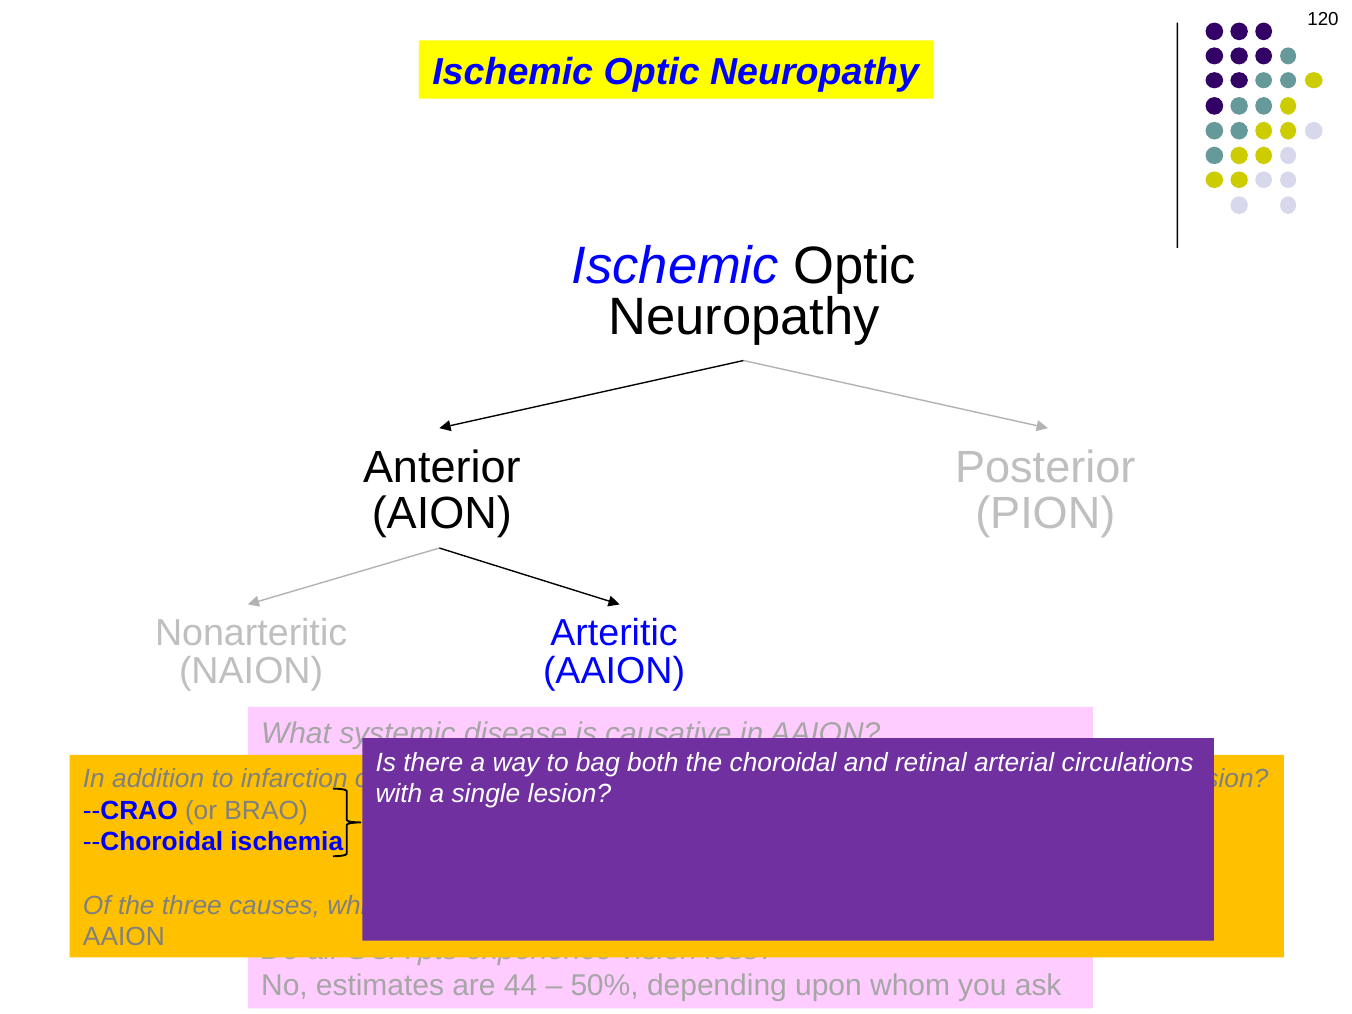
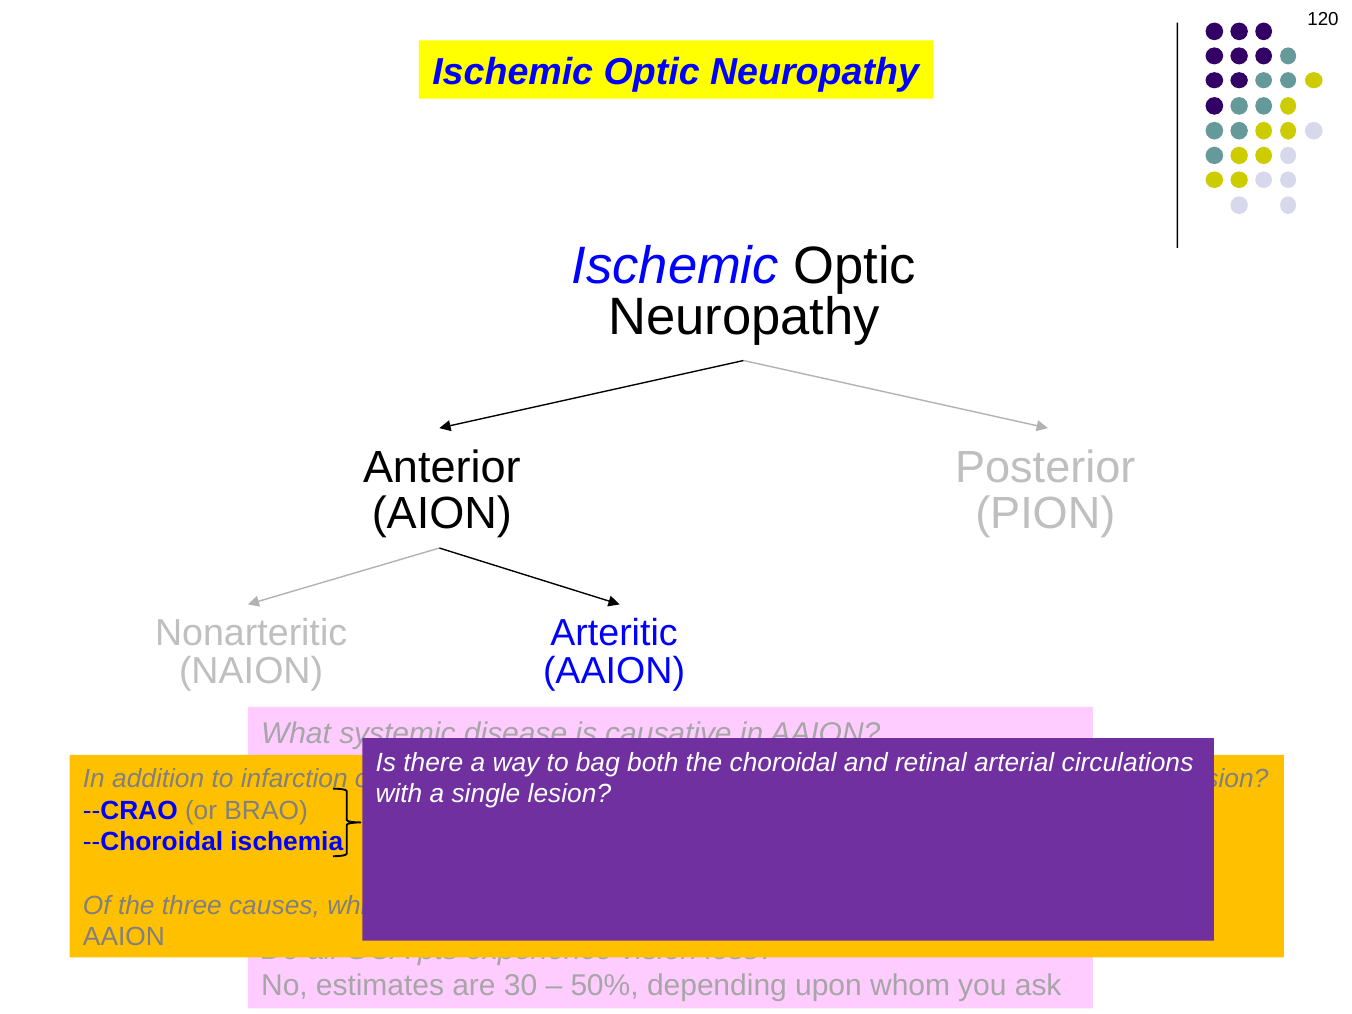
44: 44 -> 30 (521, 986)
